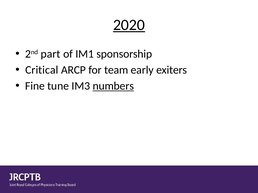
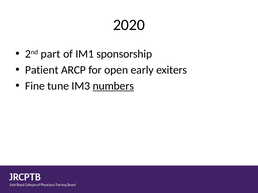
2020 underline: present -> none (129, 25)
Critical: Critical -> Patient (42, 70)
team: team -> open (116, 70)
